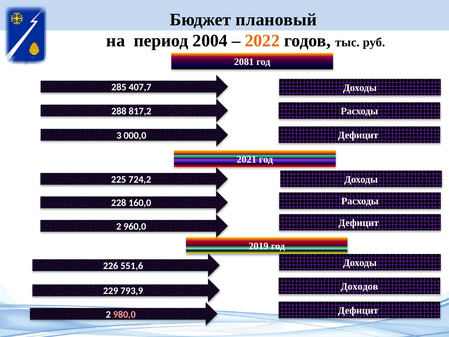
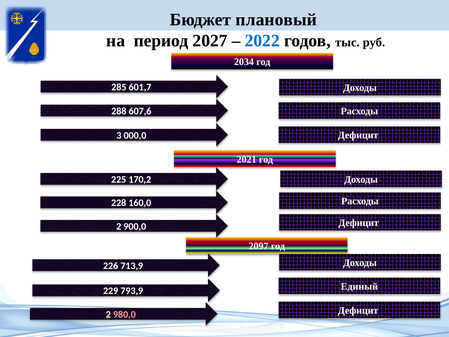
2004: 2004 -> 2027 (210, 41)
2022 colour: orange -> blue (262, 41)
2081: 2081 -> 2034 (244, 62)
407,7: 407,7 -> 601,7 (140, 87)
817,2: 817,2 -> 607,6 (140, 111)
724,2: 724,2 -> 170,2 (140, 179)
960,0: 960,0 -> 900,0 (135, 226)
2019: 2019 -> 2097 (259, 246)
551,6: 551,6 -> 713,9 (132, 266)
Доходов: Доходов -> Единый (359, 286)
